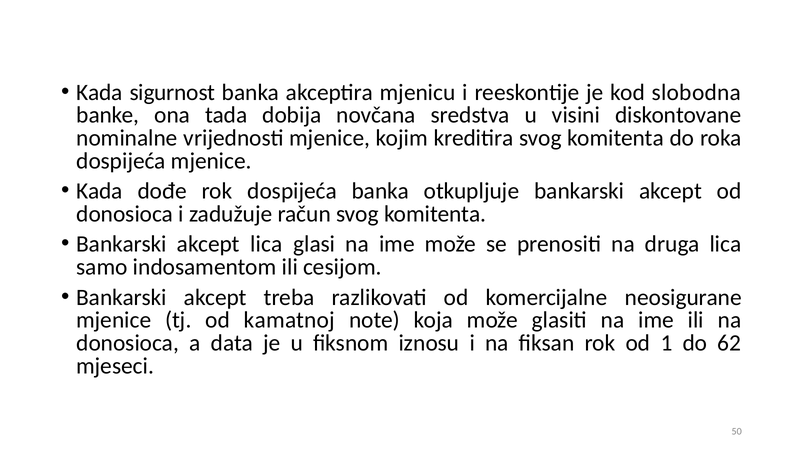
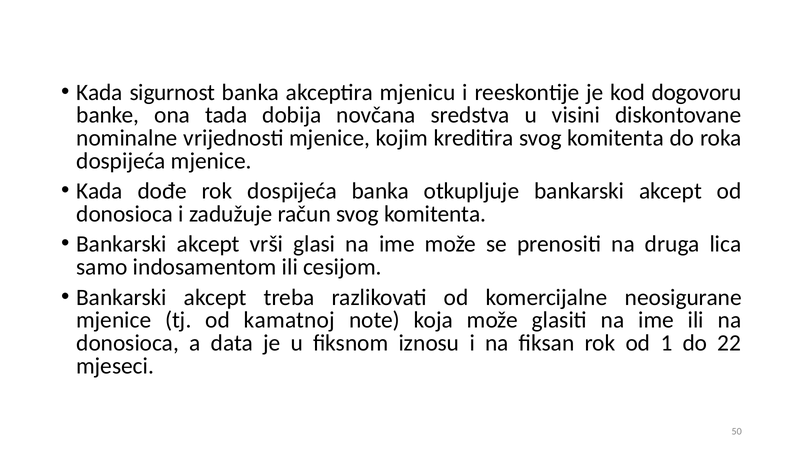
slobodna: slobodna -> dogovoru (697, 92)
akcept lica: lica -> vrši (266, 244)
62: 62 -> 22 (729, 343)
